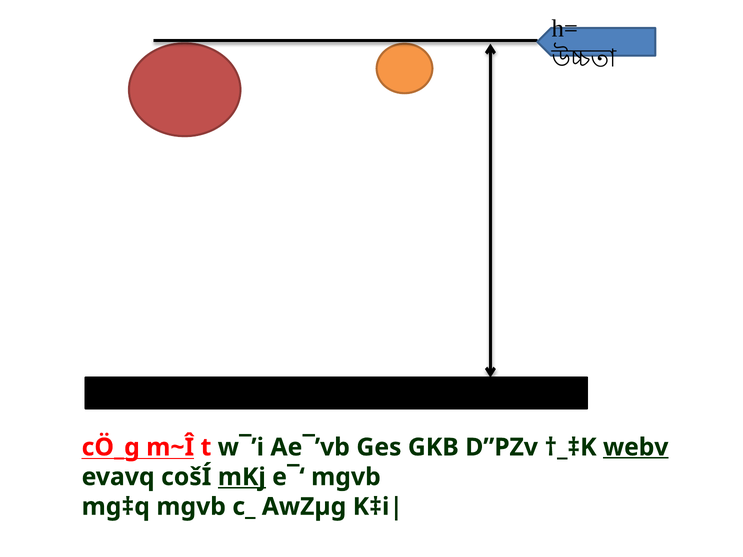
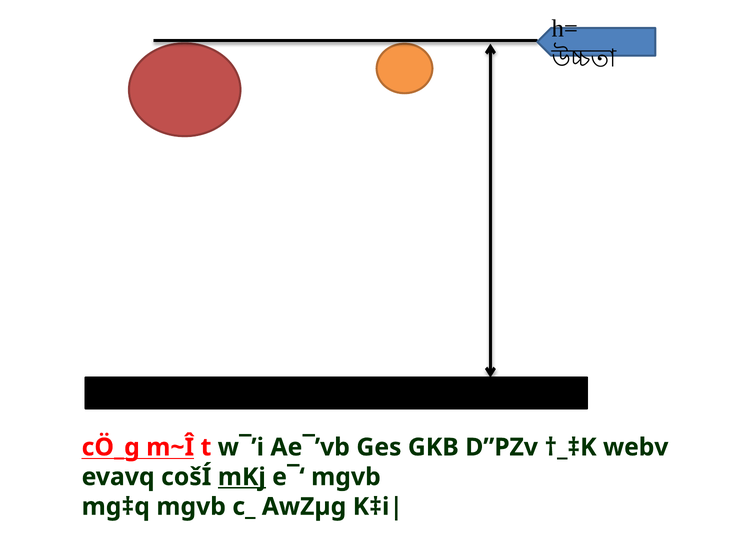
webv underline: present -> none (636, 447)
